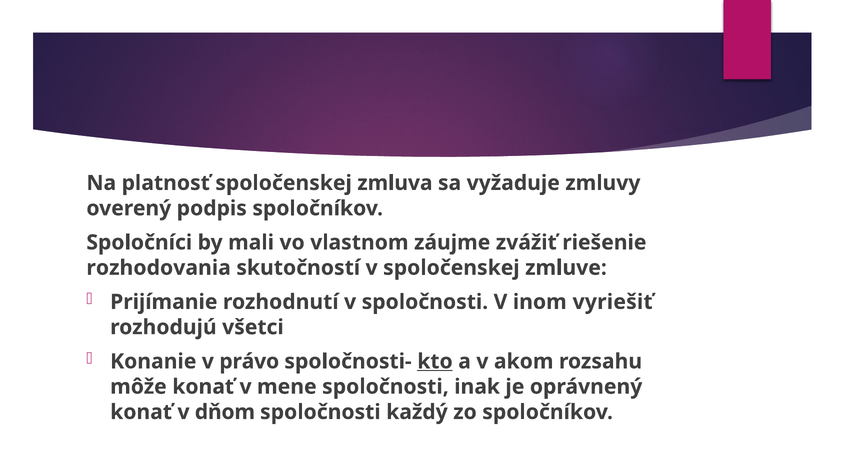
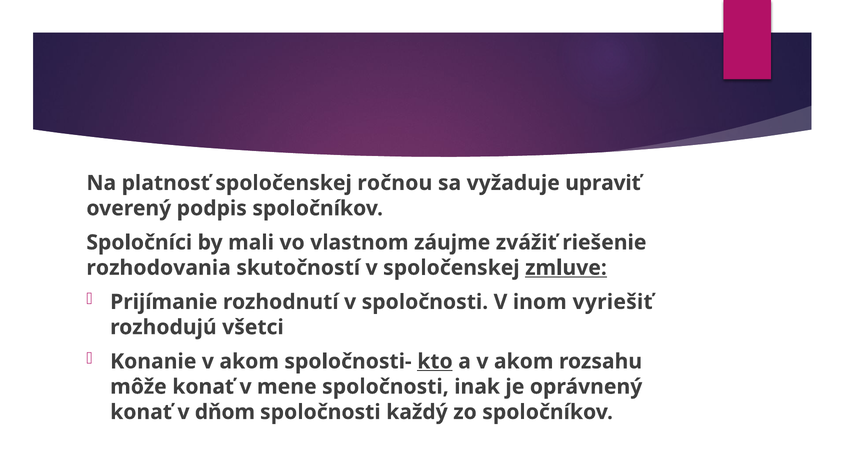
zmluva: zmluva -> ročnou (395, 183)
zmluvy: zmluvy -> upraviť (603, 183)
zmluve underline: none -> present (566, 268)
Konanie v právo: právo -> akom (249, 362)
